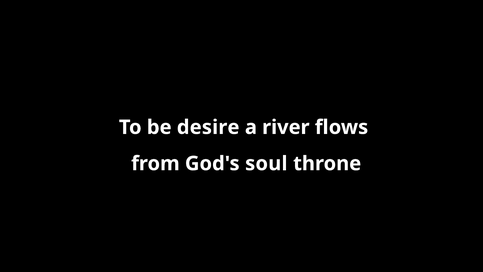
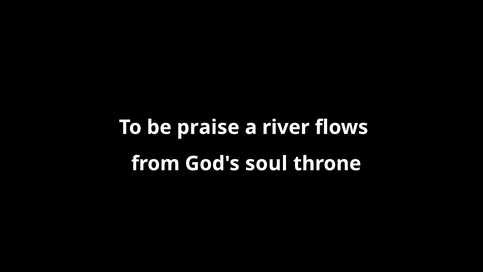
desire: desire -> praise (208, 127)
